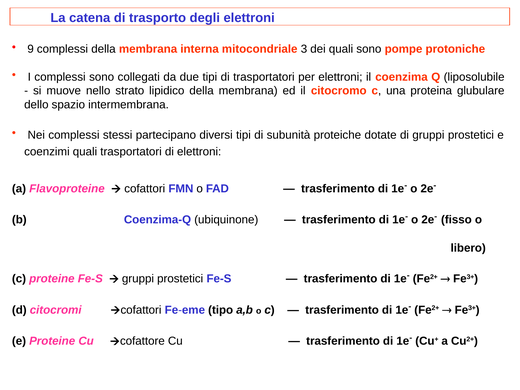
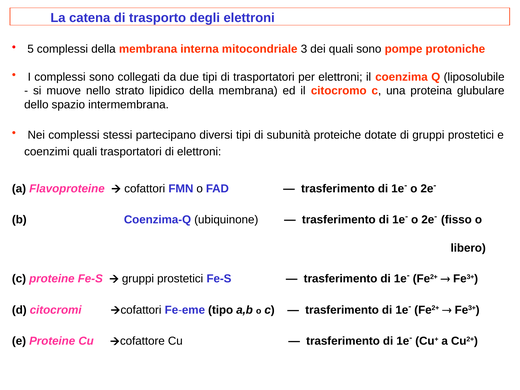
9: 9 -> 5 (31, 49)
